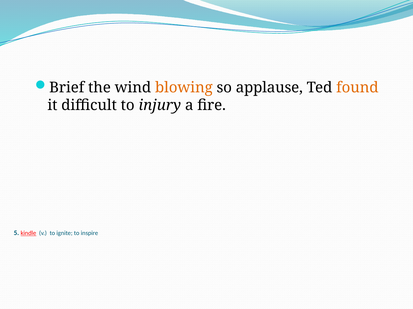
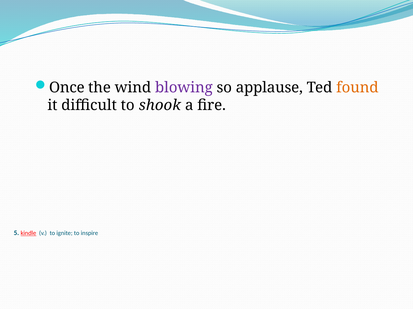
Brief: Brief -> Once (67, 88)
blowing colour: orange -> purple (184, 88)
injury: injury -> shook (160, 106)
